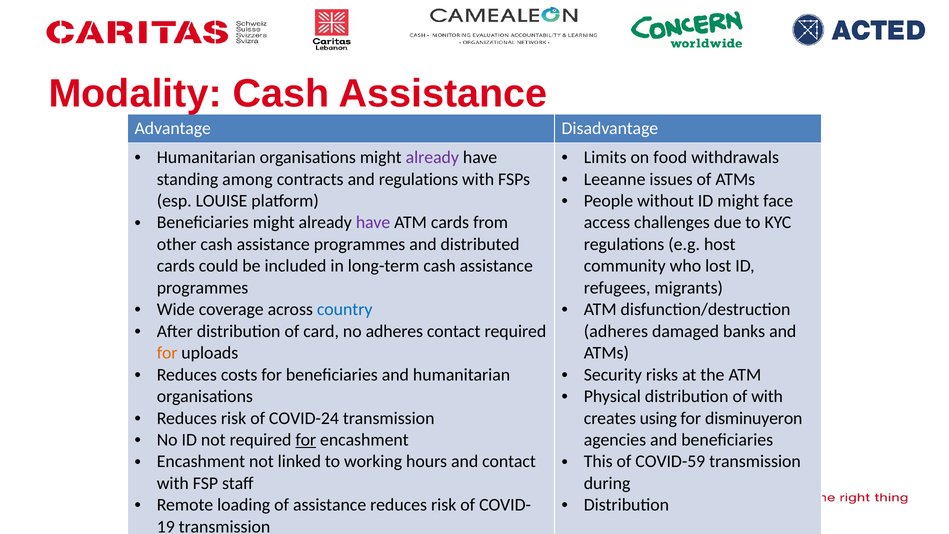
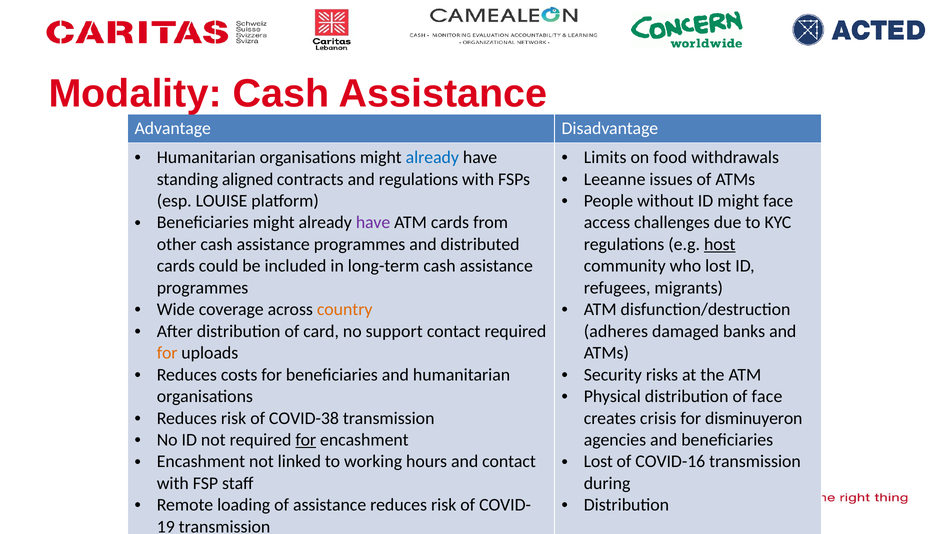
already colour: purple -> blue (432, 157)
among: among -> aligned (248, 179)
host underline: none -> present (720, 244)
country colour: blue -> orange (345, 309)
no adheres: adheres -> support (394, 331)
of with: with -> face (767, 396)
COVID-24: COVID-24 -> COVID-38 (304, 418)
using: using -> crisis (658, 418)
This: This -> Lost (598, 461)
COVID-59: COVID-59 -> COVID-16 (670, 461)
